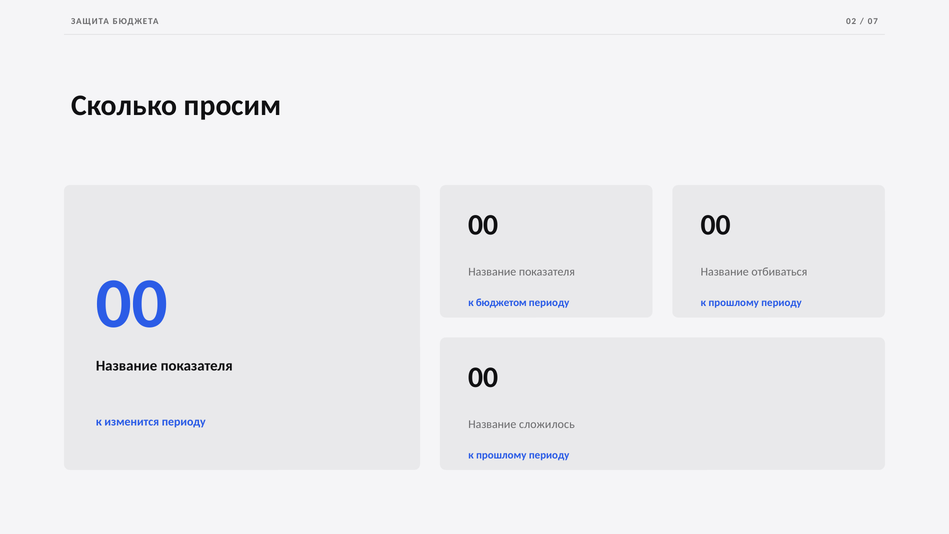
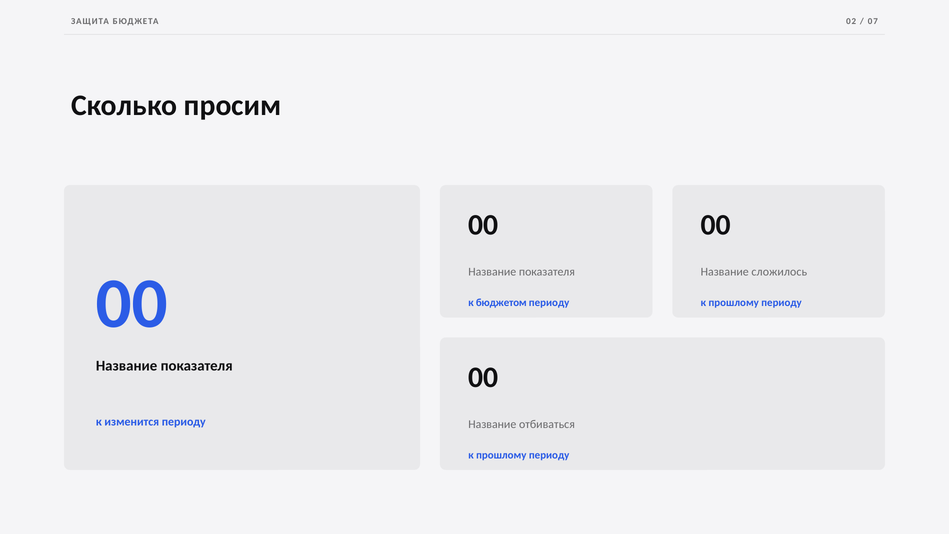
отбиваться: отбиваться -> сложилось (779, 272)
сложилось: сложилось -> отбиваться (547, 424)
